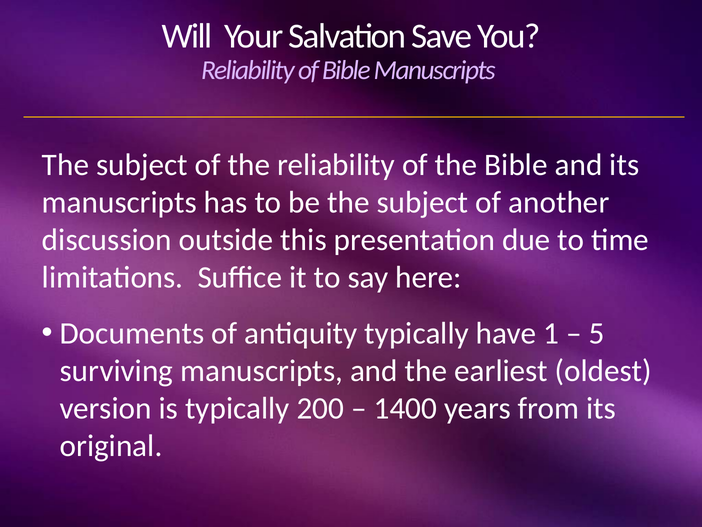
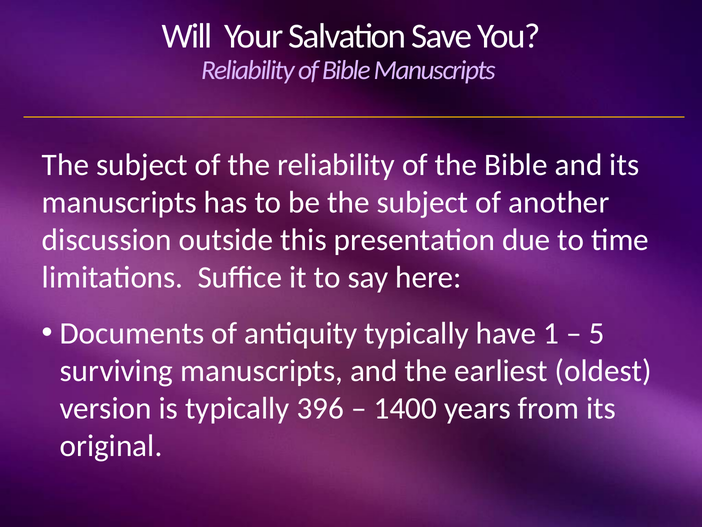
200: 200 -> 396 (320, 408)
